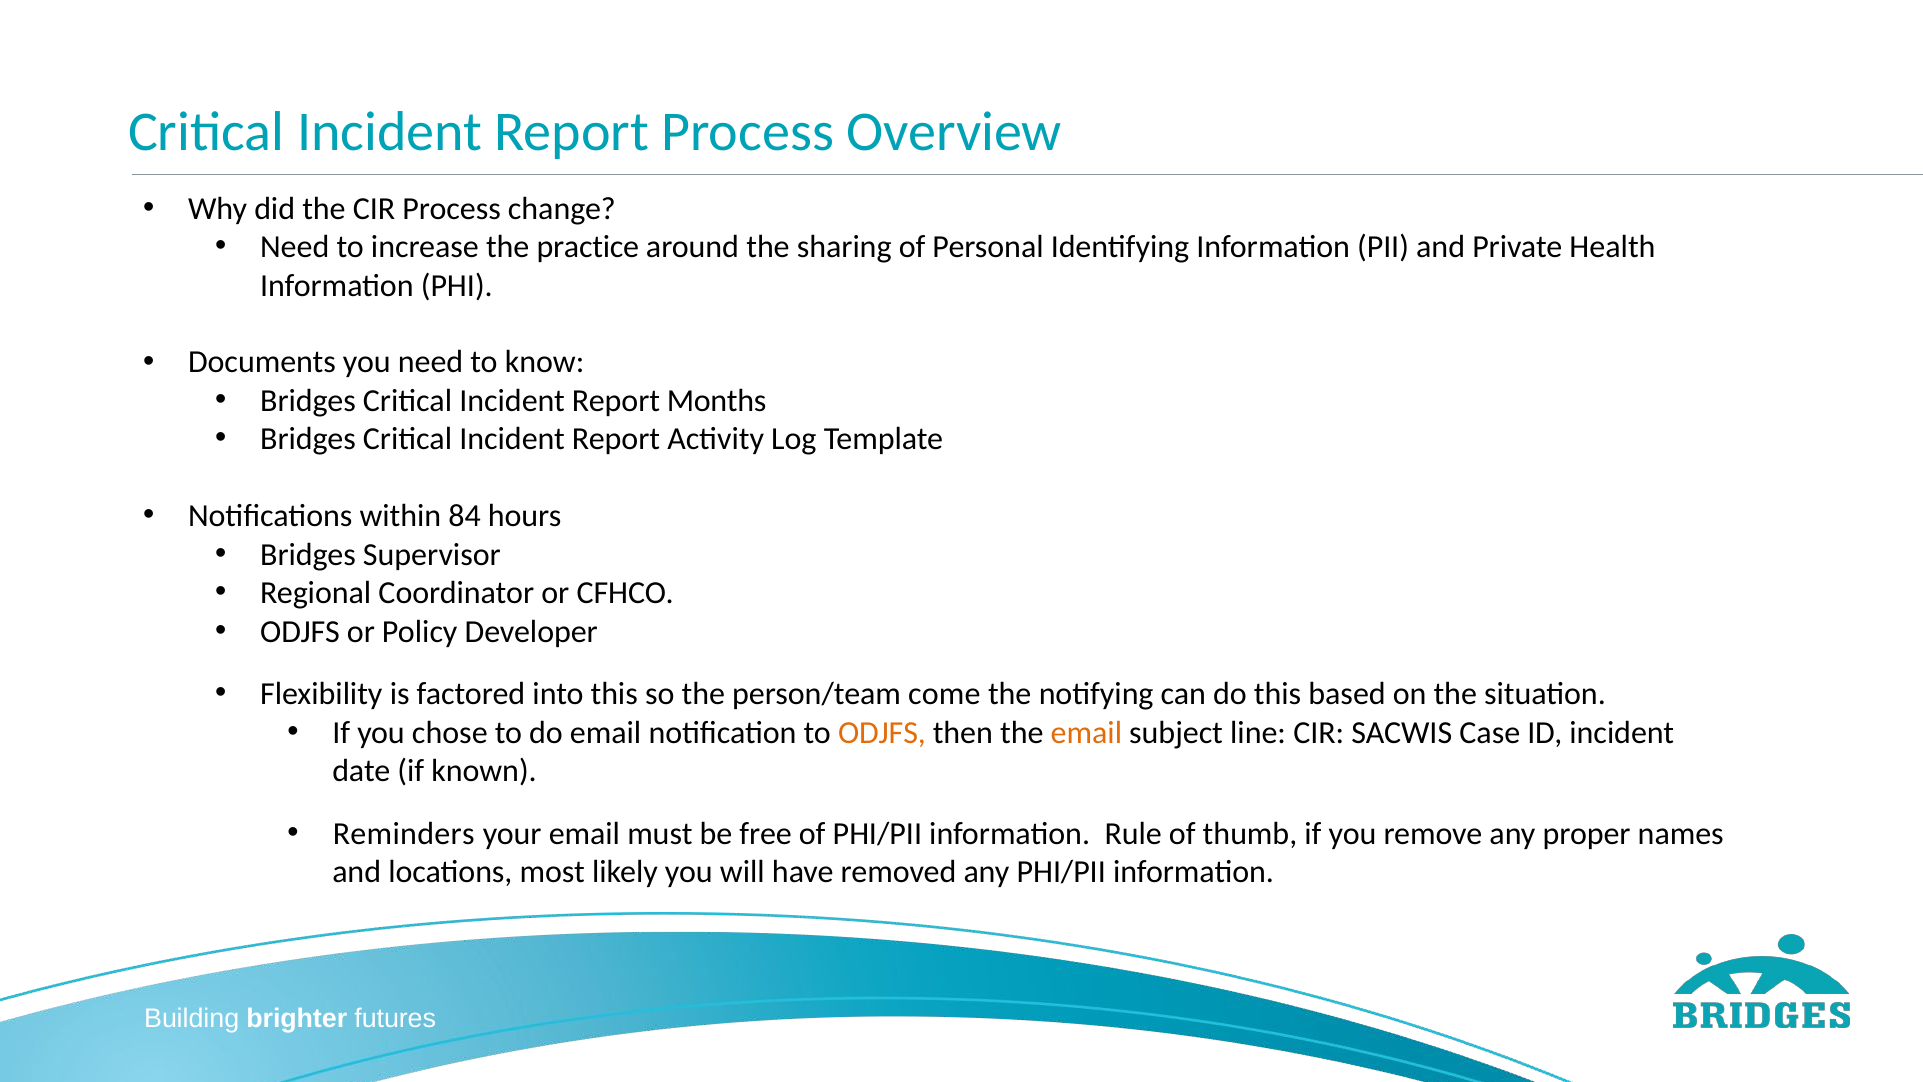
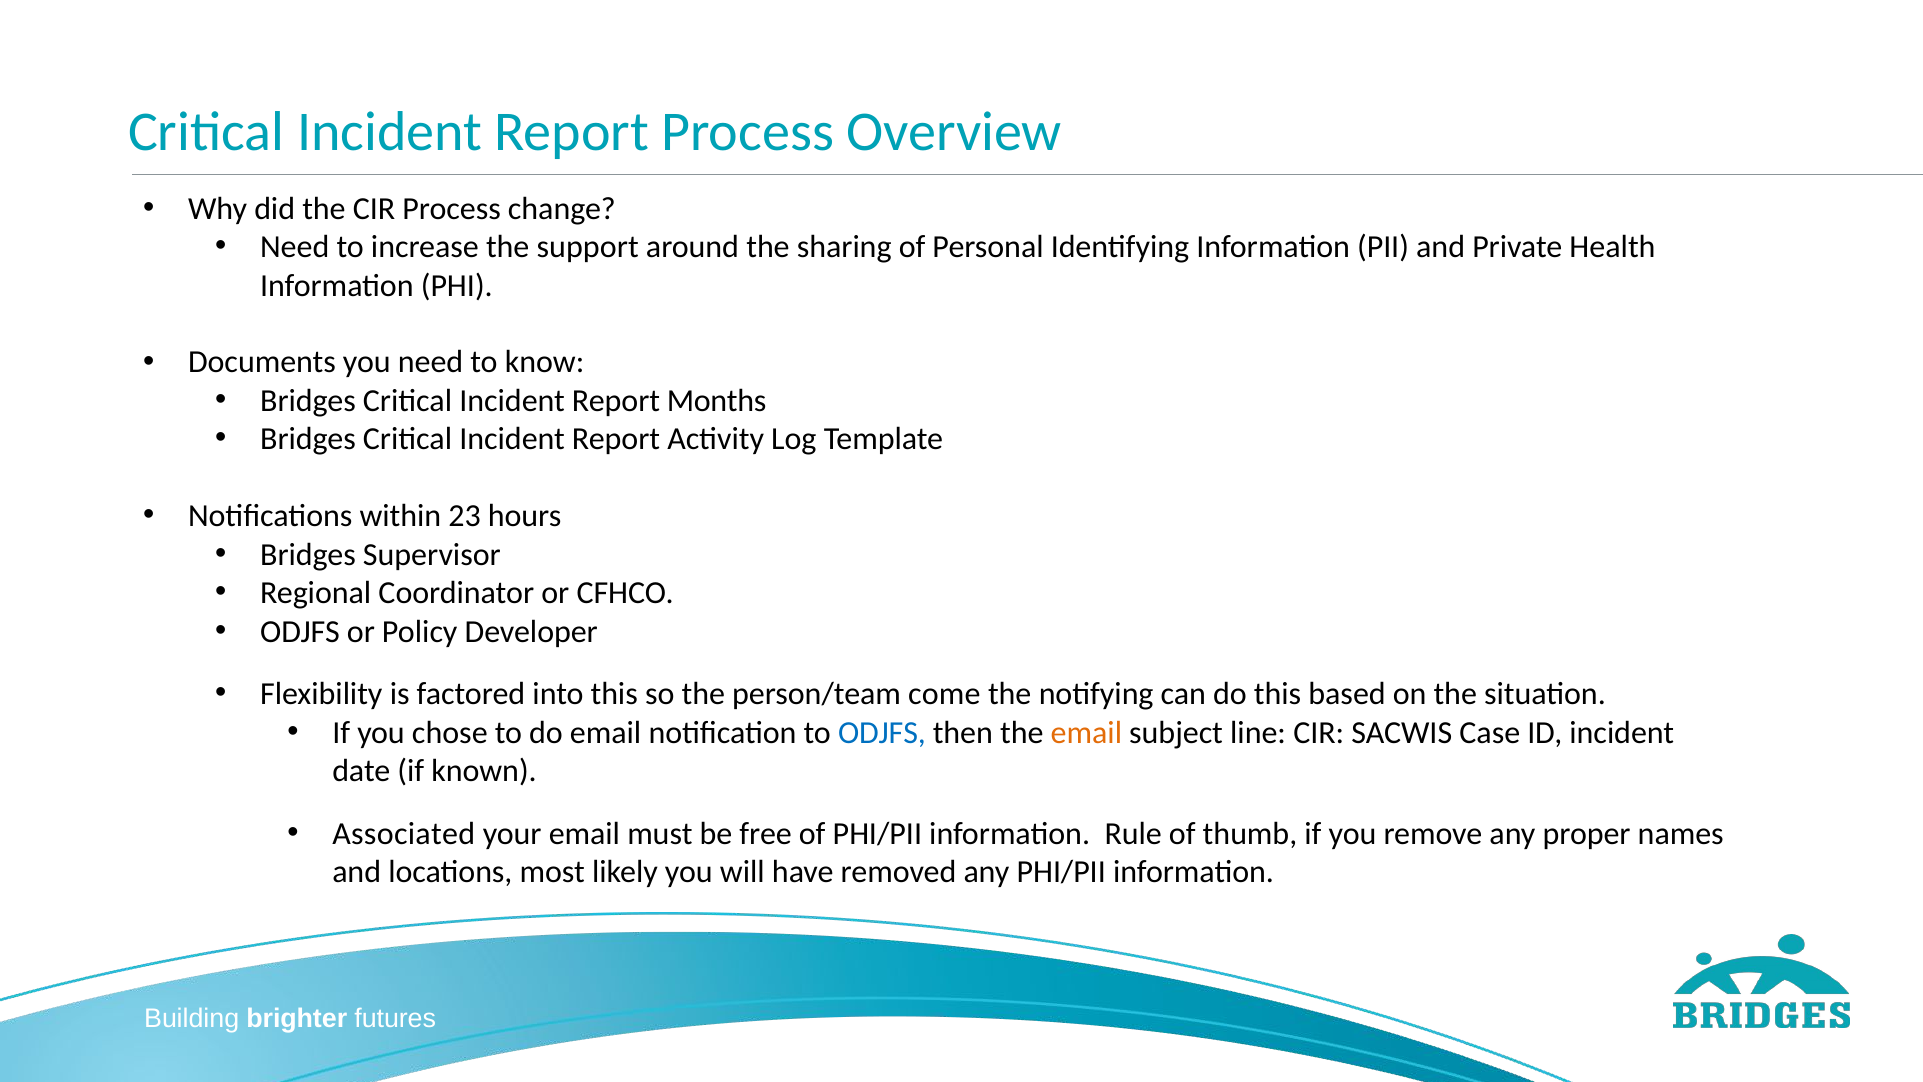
practice: practice -> support (588, 247)
84: 84 -> 23 (465, 516)
ODJFS colour: orange -> blue (882, 732)
Reminders: Reminders -> Associated (404, 833)
